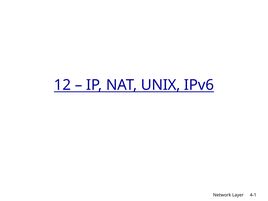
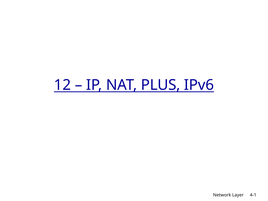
UNIX: UNIX -> PLUS (161, 85)
